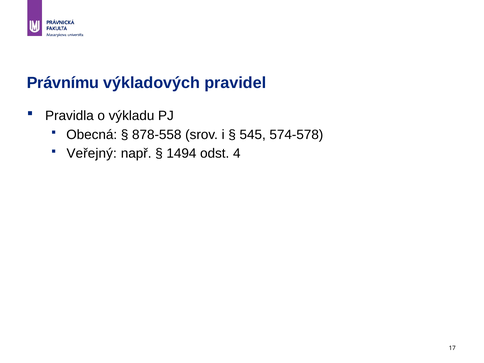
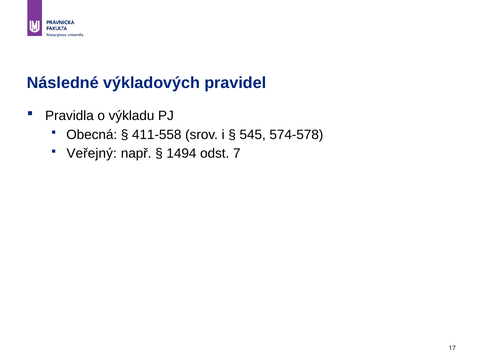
Právnímu: Právnímu -> Následné (63, 83)
878-558: 878-558 -> 411-558 (157, 135)
4: 4 -> 7 (237, 153)
